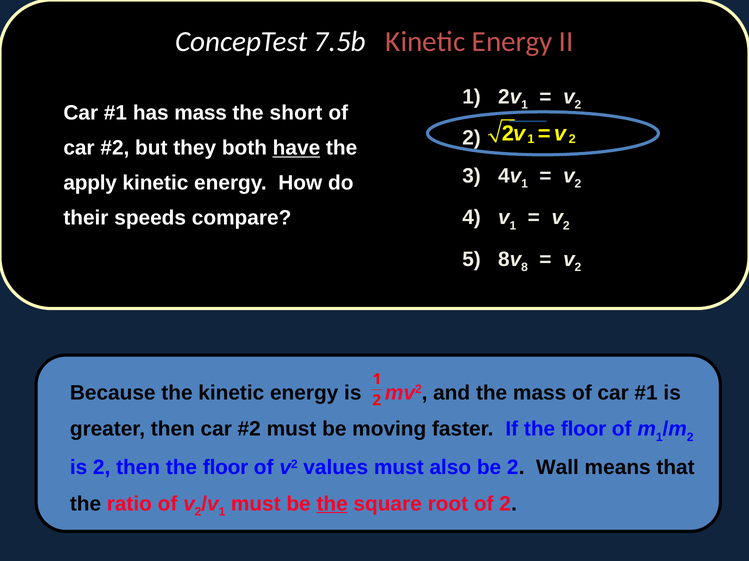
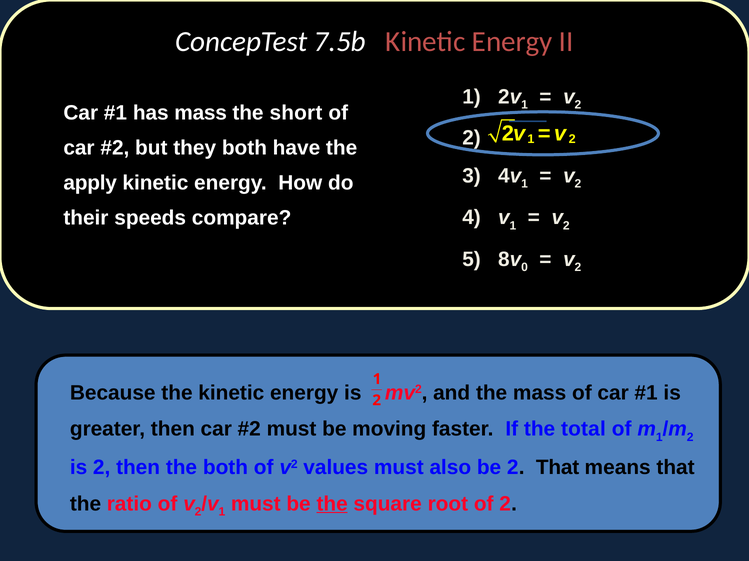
have underline: present -> none (296, 148)
8: 8 -> 0 (525, 268)
If the floor: floor -> total (583, 430)
then the floor: floor -> both (225, 468)
2 Wall: Wall -> That (558, 468)
